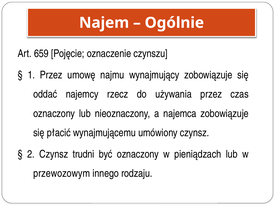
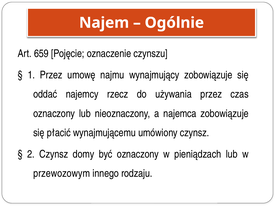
trudni: trudni -> domy (83, 154)
